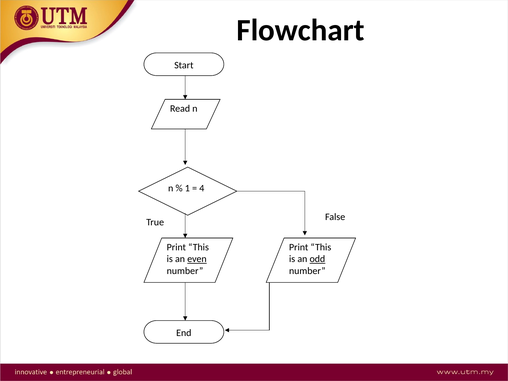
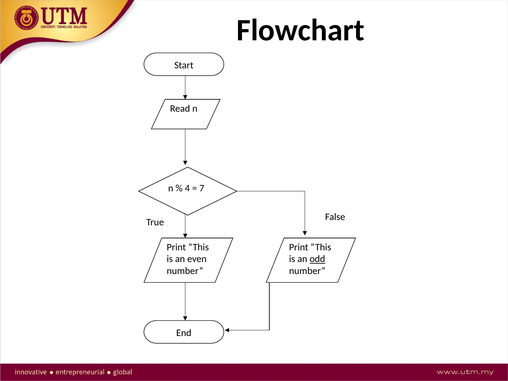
1: 1 -> 4 (187, 188)
4: 4 -> 7 (202, 188)
even underline: present -> none (197, 259)
